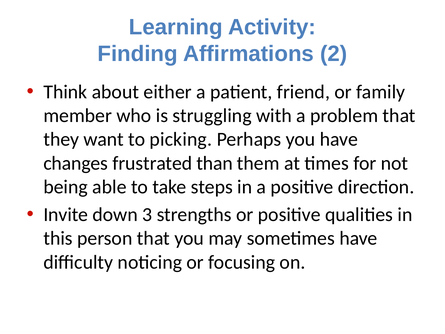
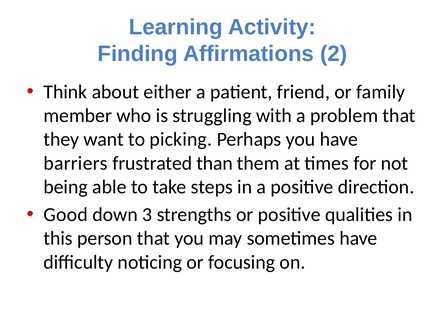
changes: changes -> barriers (76, 163)
Invite: Invite -> Good (66, 215)
